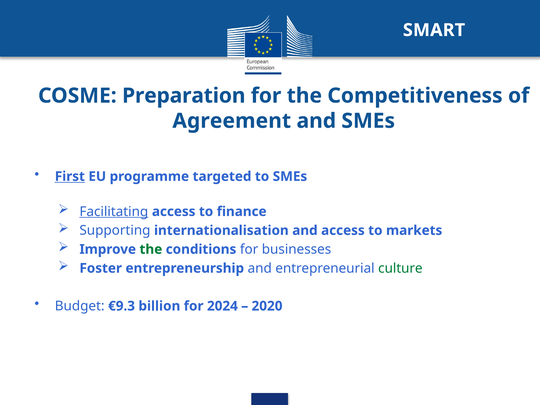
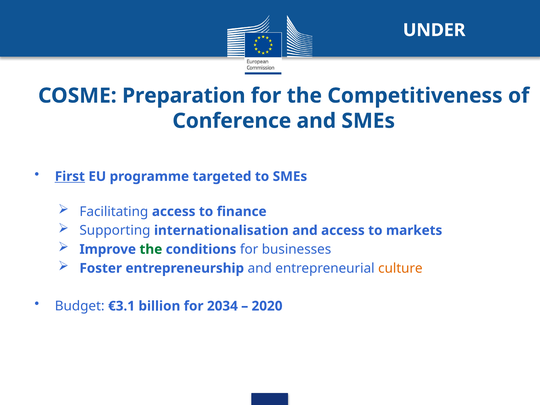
SMART: SMART -> UNDER (434, 30)
Agreement: Agreement -> Conference (232, 121)
Facilitating underline: present -> none (114, 212)
culture colour: green -> orange (400, 268)
€9.3: €9.3 -> €3.1 (122, 306)
2024: 2024 -> 2034 (222, 306)
